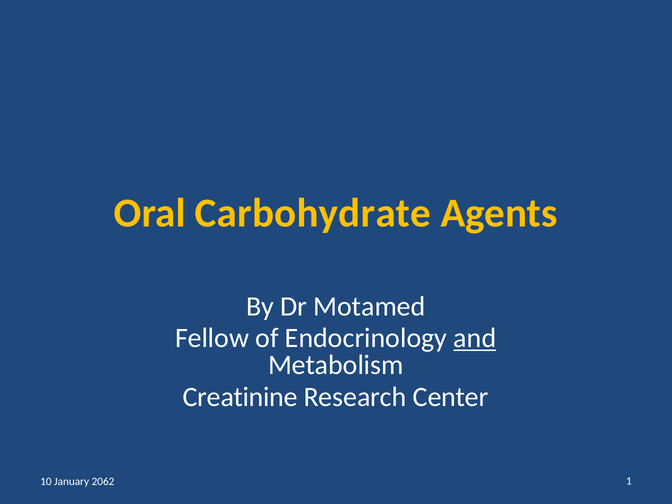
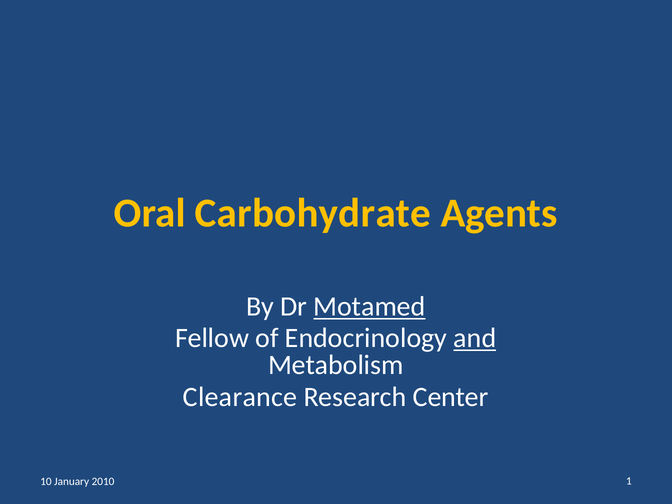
Motamed underline: none -> present (369, 307)
Creatinine: Creatinine -> Clearance (240, 397)
2062: 2062 -> 2010 (103, 481)
